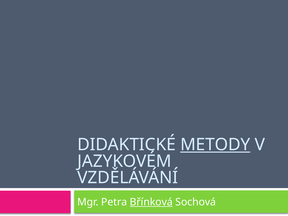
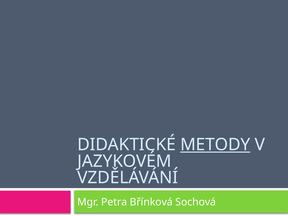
Břínková underline: present -> none (151, 202)
